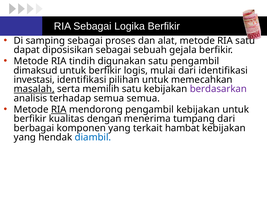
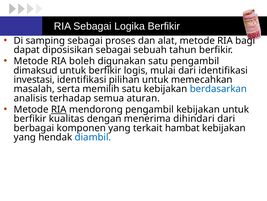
RIA satu: satu -> bagi (245, 40)
gejala: gejala -> tahun (183, 50)
tindih: tindih -> boleh (82, 61)
masalah underline: present -> none (34, 89)
berdasarkan colour: purple -> blue (218, 89)
semua semua: semua -> aturan (143, 98)
tumpang: tumpang -> dihindari (194, 118)
